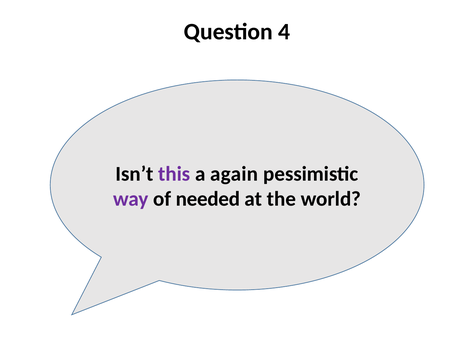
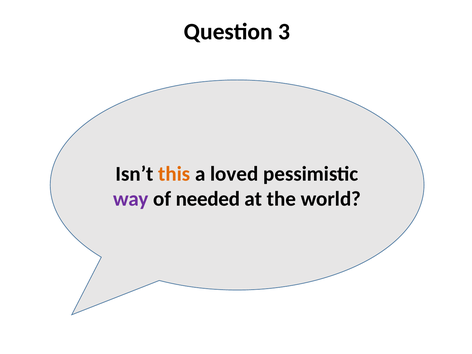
4: 4 -> 3 (284, 32)
this colour: purple -> orange (174, 174)
again: again -> loved (234, 174)
